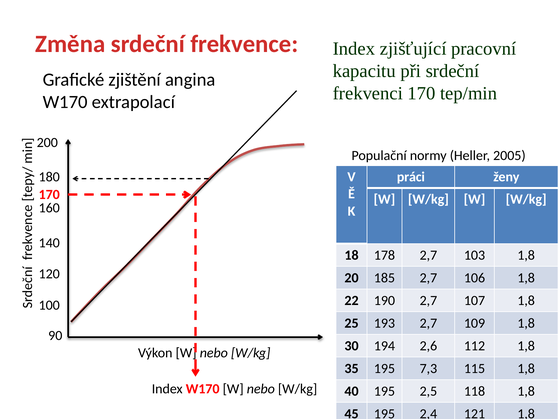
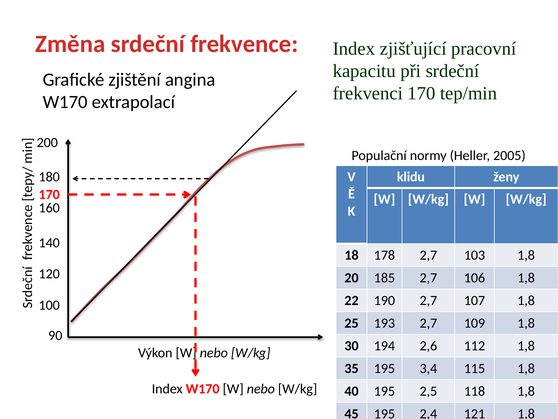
práci: práci -> klidu (411, 177)
7,3: 7,3 -> 3,4 (428, 368)
